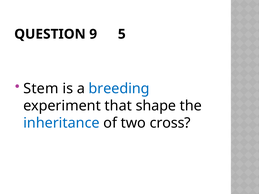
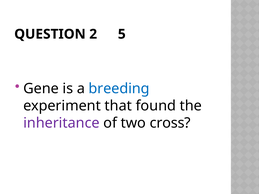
9: 9 -> 2 (93, 34)
Stem: Stem -> Gene (41, 89)
shape: shape -> found (156, 106)
inheritance colour: blue -> purple (61, 123)
